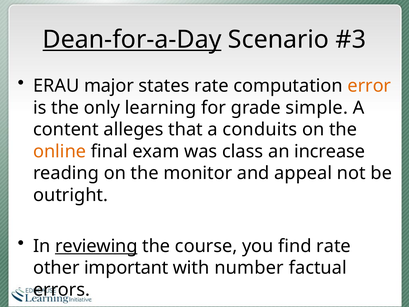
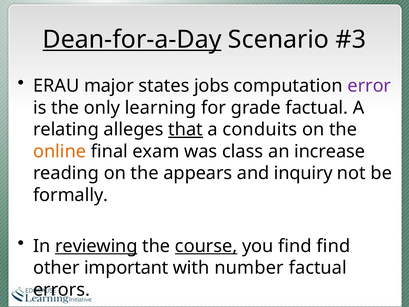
states rate: rate -> jobs (212, 86)
error colour: orange -> purple (369, 86)
grade simple: simple -> factual (317, 108)
content: content -> relating (66, 129)
that underline: none -> present (186, 129)
monitor: monitor -> appears (198, 173)
appeal: appeal -> inquiry (303, 173)
outright: outright -> formally (71, 195)
course underline: none -> present (206, 246)
find rate: rate -> find (334, 246)
